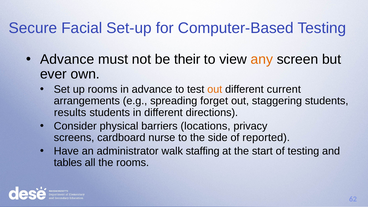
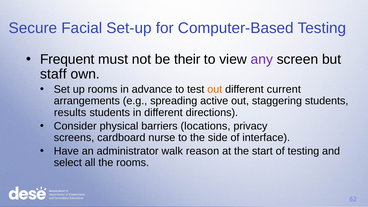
Advance: Advance -> Frequent (67, 59)
any colour: orange -> purple (262, 59)
ever: ever -> staff (53, 74)
forget: forget -> active (214, 101)
reported: reported -> interface (266, 138)
staffing: staffing -> reason (203, 151)
tables: tables -> select (68, 163)
